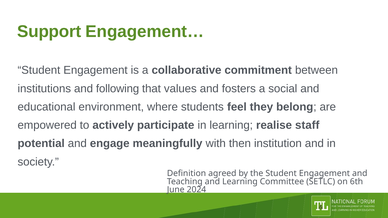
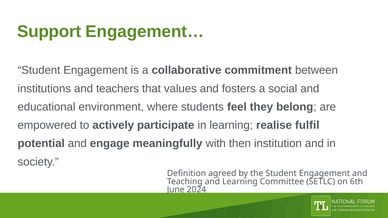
following: following -> teachers (118, 89)
staff: staff -> fulfil (307, 125)
